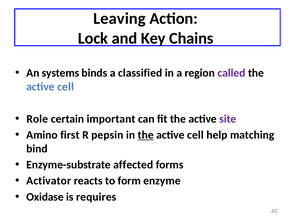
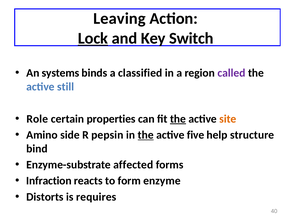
Lock underline: none -> present (93, 38)
Chains: Chains -> Switch (191, 38)
cell: cell -> still (66, 87)
important: important -> properties (111, 119)
the underline: none -> present (178, 119)
site colour: purple -> orange (228, 119)
first: first -> side (70, 135)
cell: cell -> five (196, 135)
matching: matching -> structure (252, 135)
Activator: Activator -> Infraction (49, 181)
Oxidase: Oxidase -> Distorts (45, 197)
